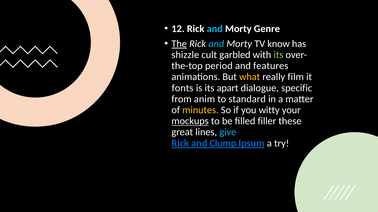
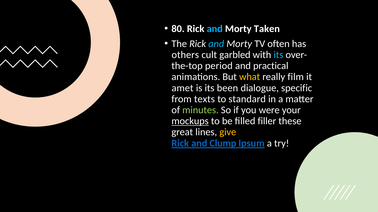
12: 12 -> 80 (178, 29)
Genre: Genre -> Taken (267, 29)
The underline: present -> none (179, 44)
know: know -> often (279, 44)
shizzle: shizzle -> others (185, 55)
its colour: light green -> light blue (278, 55)
features: features -> practical (271, 66)
fonts: fonts -> amet (183, 88)
apart: apart -> been (227, 88)
anim: anim -> texts (204, 99)
minutes colour: yellow -> light green (200, 110)
witty: witty -> were (269, 110)
give colour: light blue -> yellow (228, 133)
